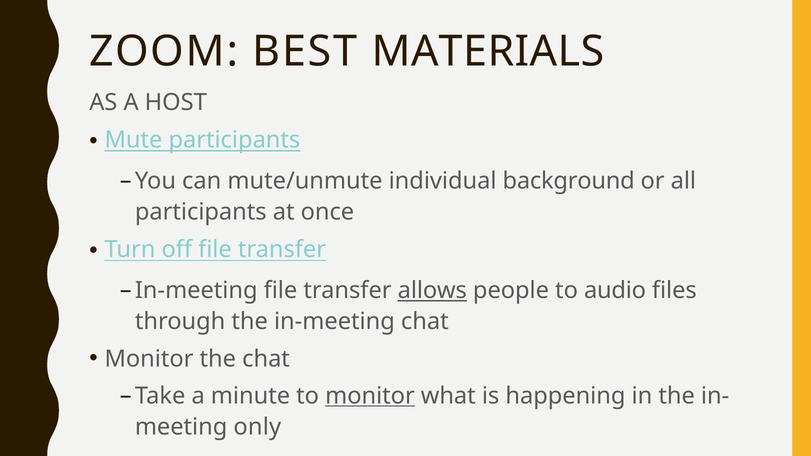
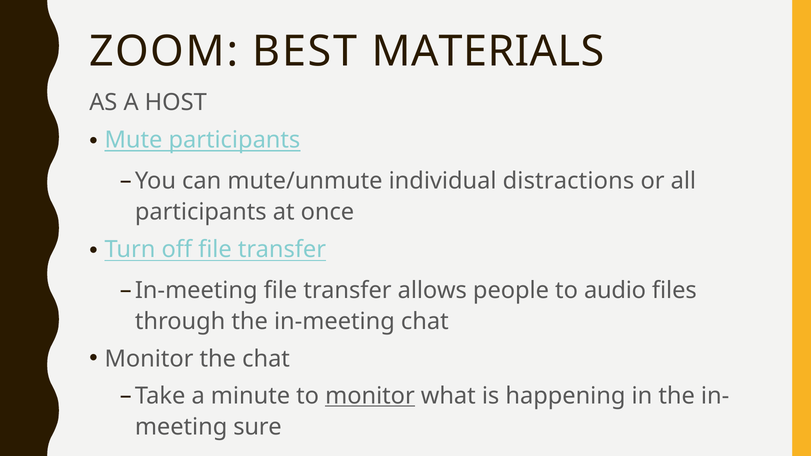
background: background -> distractions (568, 181)
allows underline: present -> none (432, 291)
only: only -> sure (257, 427)
